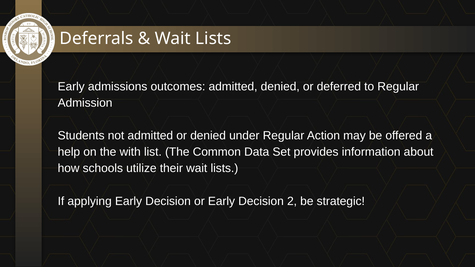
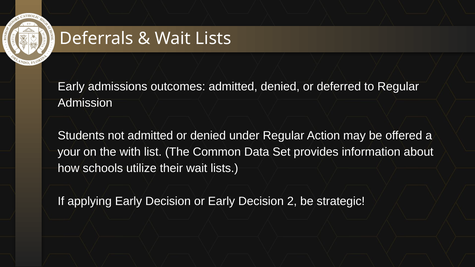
help: help -> your (69, 152)
